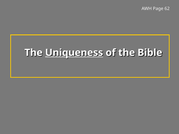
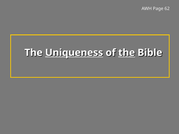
the underline: none -> present (127, 53)
